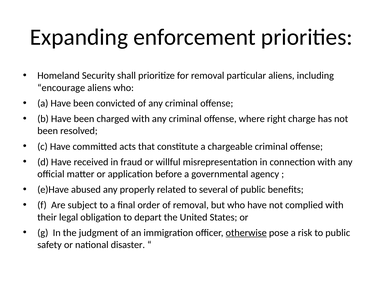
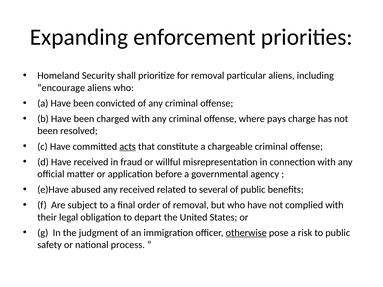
right: right -> pays (276, 119)
acts underline: none -> present (128, 147)
any properly: properly -> received (137, 190)
disaster: disaster -> process (128, 245)
